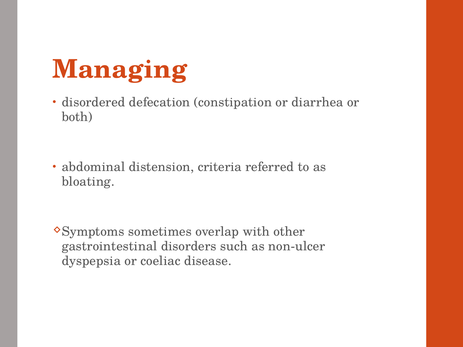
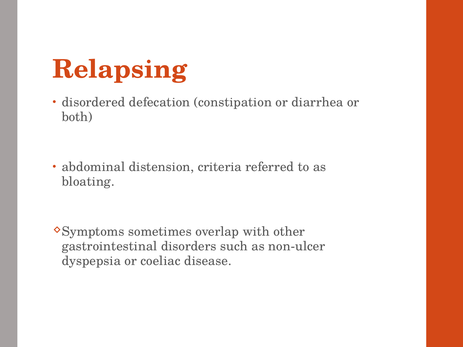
Managing: Managing -> Relapsing (120, 69)
